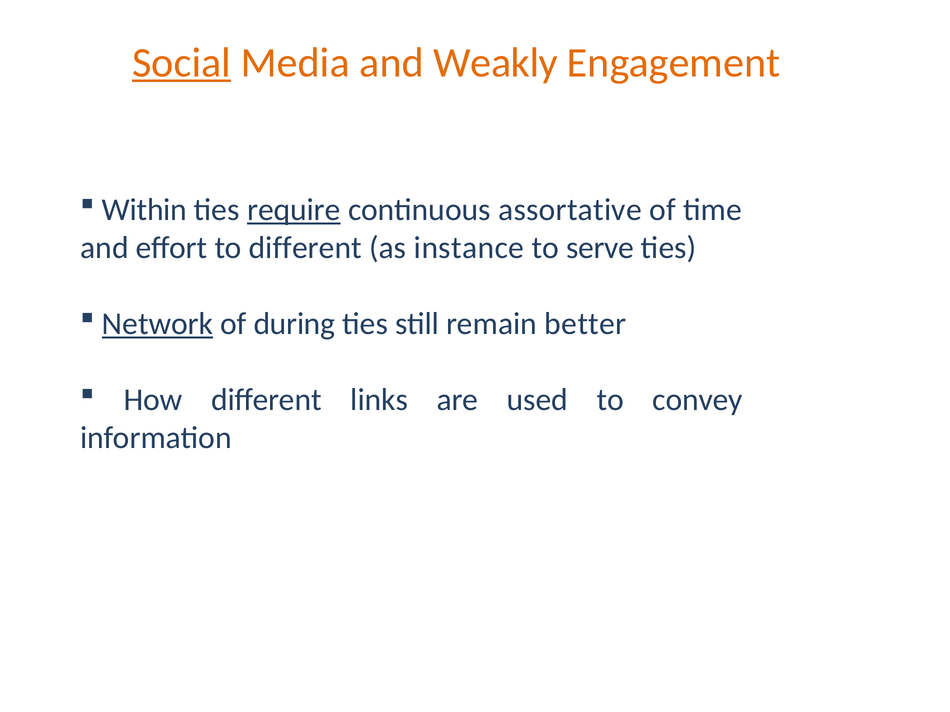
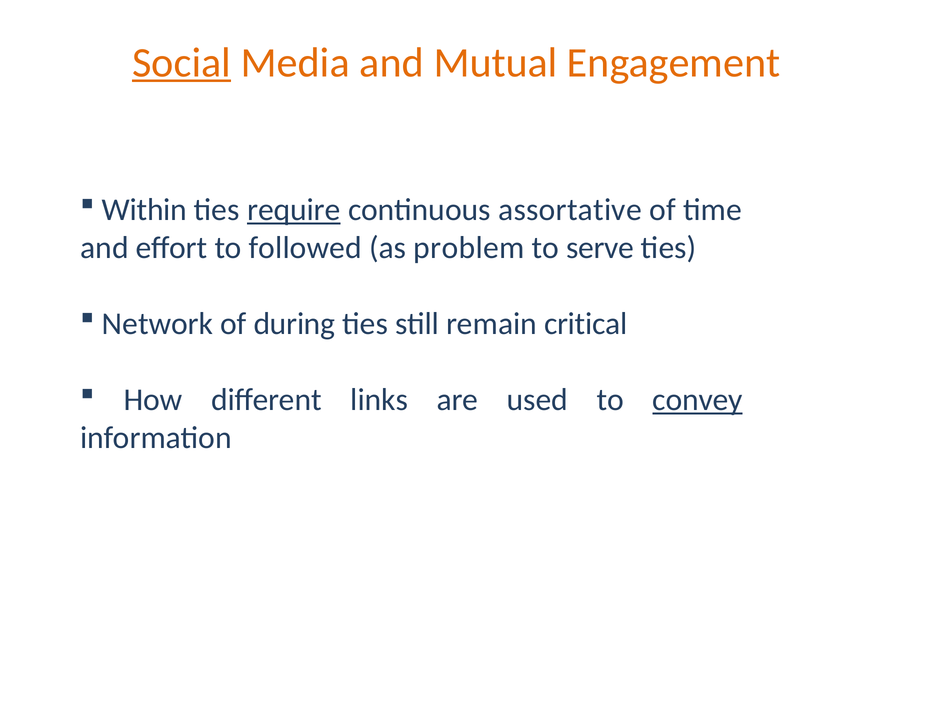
Weakly: Weakly -> Mutual (495, 63)
to different: different -> followed (305, 248)
instance: instance -> problem (469, 248)
Network underline: present -> none (157, 324)
better: better -> critical (586, 324)
convey underline: none -> present (697, 400)
